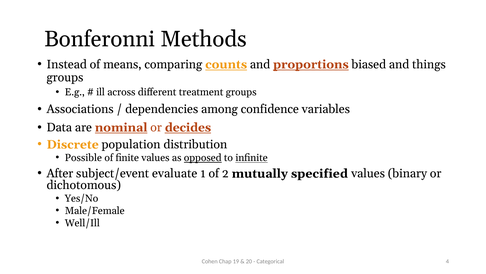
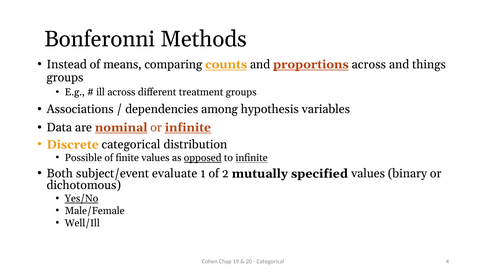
proportions biased: biased -> across (369, 64)
confidence: confidence -> hypothesis (270, 109)
or decides: decides -> infinite (188, 127)
Discrete population: population -> categorical (131, 144)
After: After -> Both (60, 173)
Yes/No underline: none -> present (82, 198)
